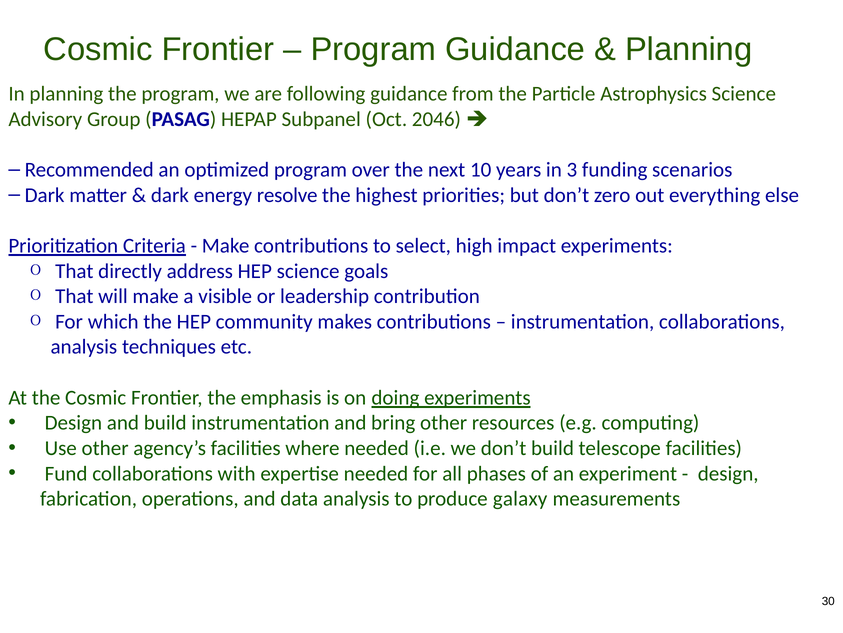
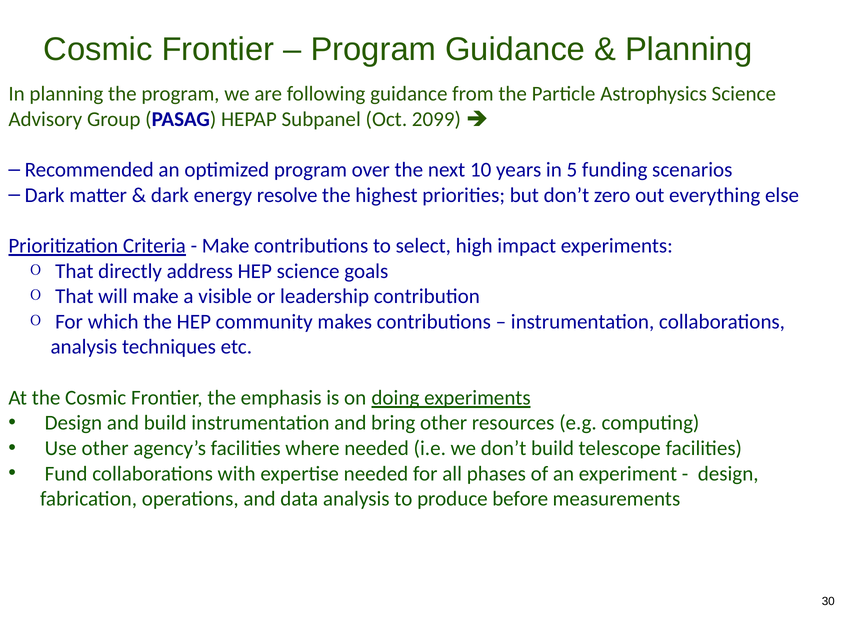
2046: 2046 -> 2099 (436, 119)
3: 3 -> 5 (572, 170)
galaxy: galaxy -> before (520, 498)
